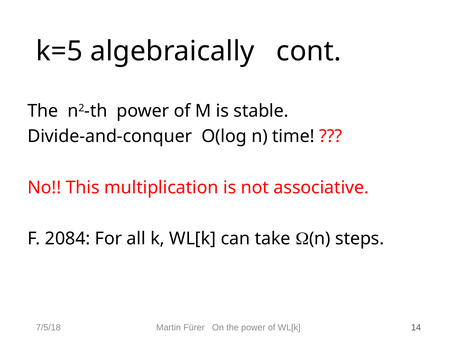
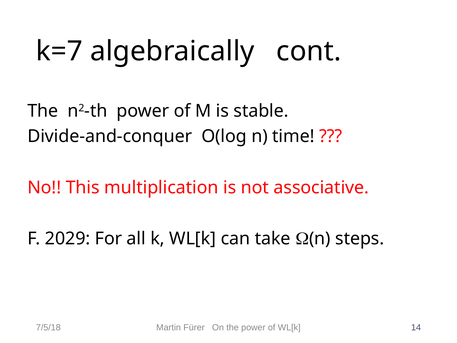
k=5: k=5 -> k=7 (59, 51)
2084: 2084 -> 2029 (68, 239)
